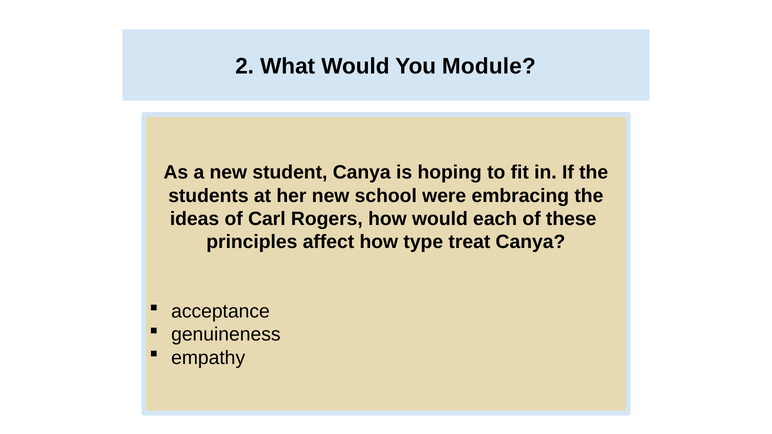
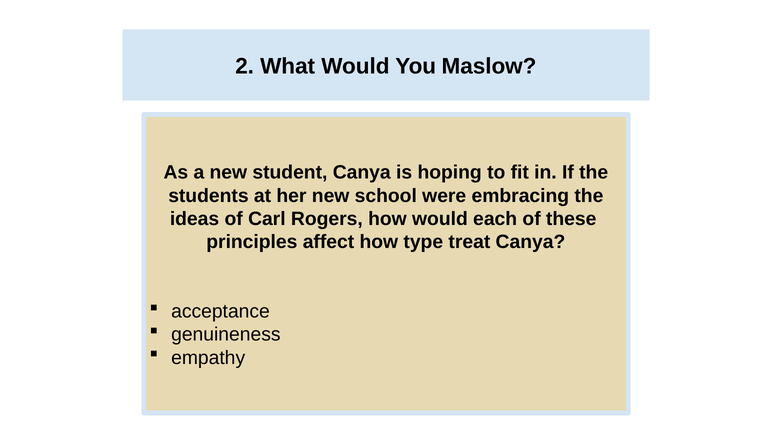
Module: Module -> Maslow (489, 66)
